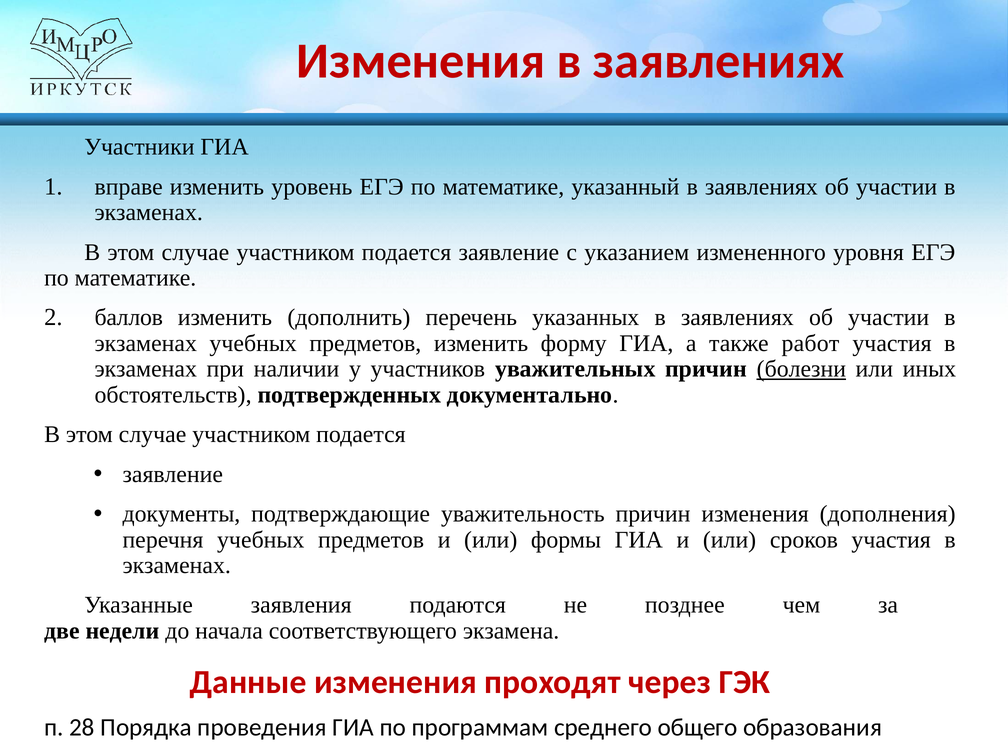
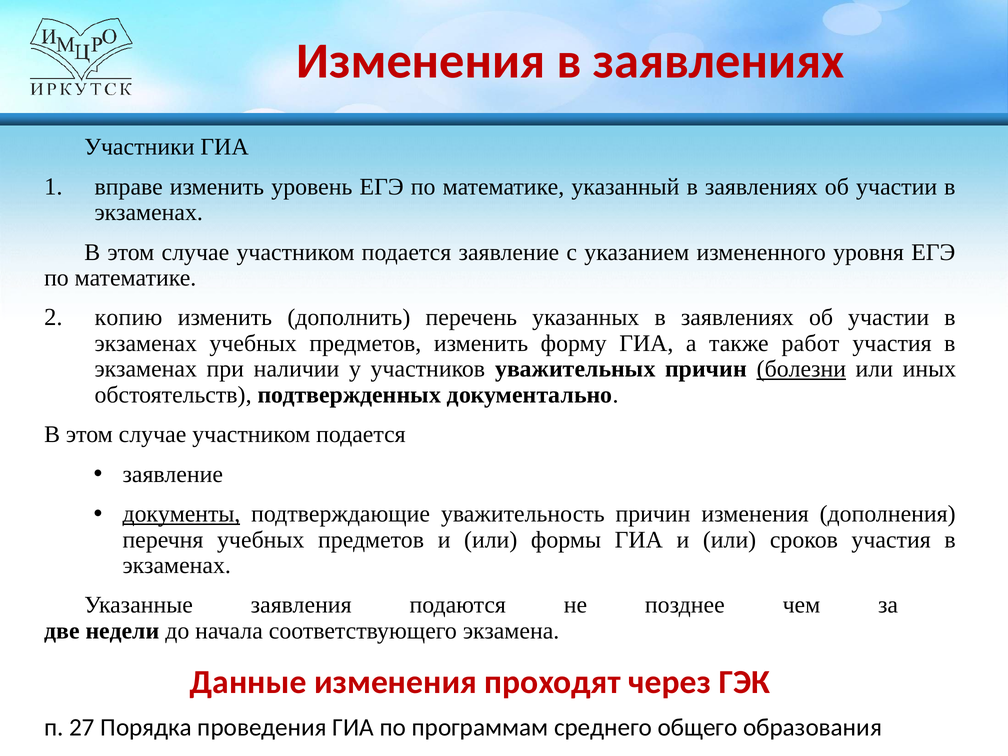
баллов: баллов -> копию (129, 318)
документы underline: none -> present (181, 514)
28: 28 -> 27 (82, 727)
